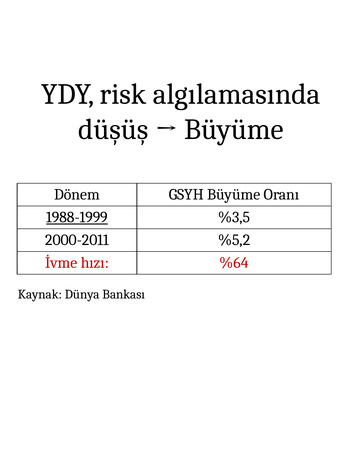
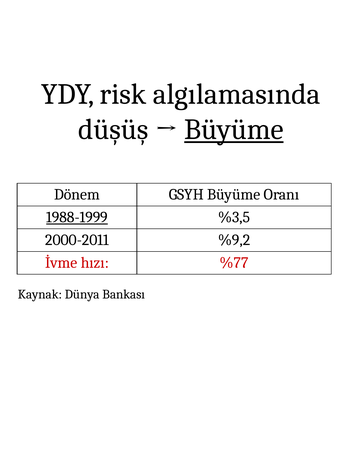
Büyüme underline: none -> present (234, 129)
%5,2: %5,2 -> %9,2 (234, 240)
%64: %64 -> %77 (234, 262)
